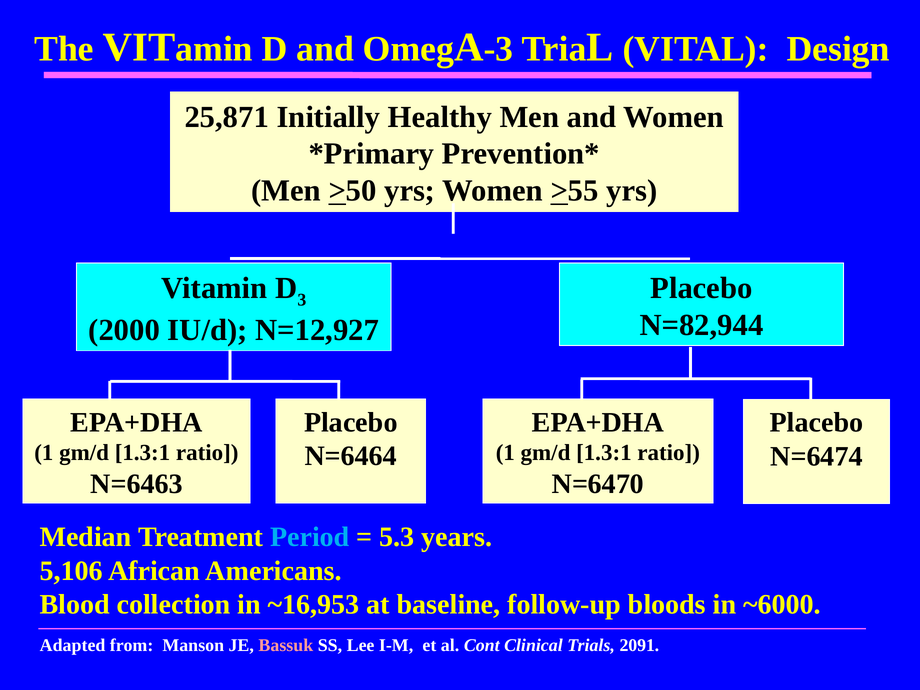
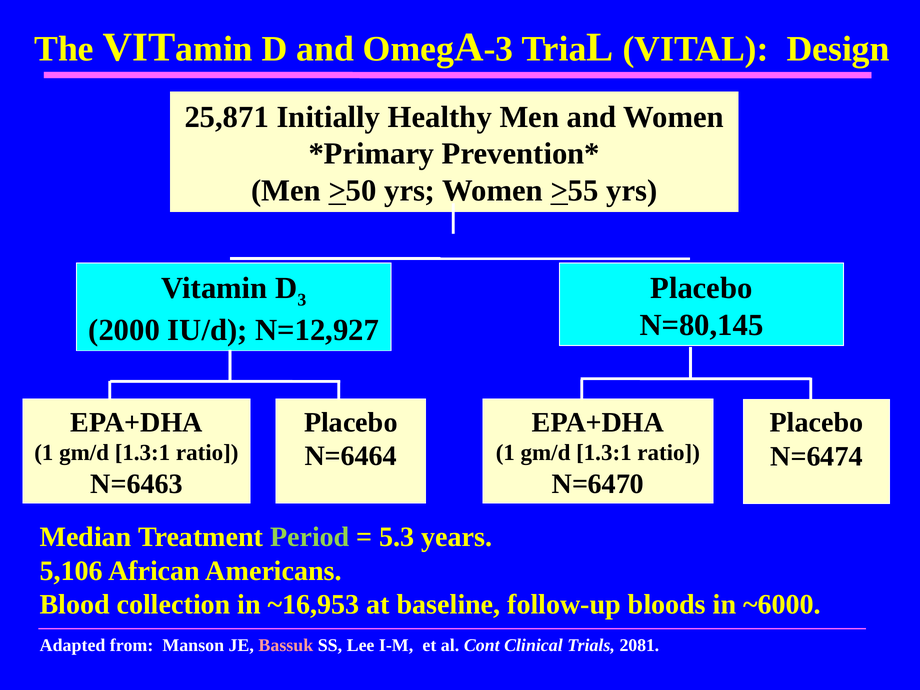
N=82,944: N=82,944 -> N=80,145 (702, 325)
Period colour: light blue -> light green (310, 537)
2091: 2091 -> 2081 (639, 645)
